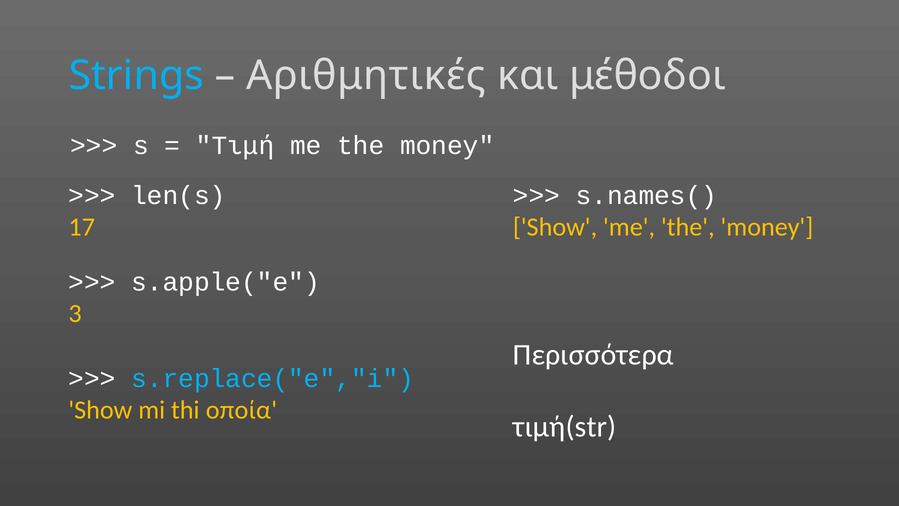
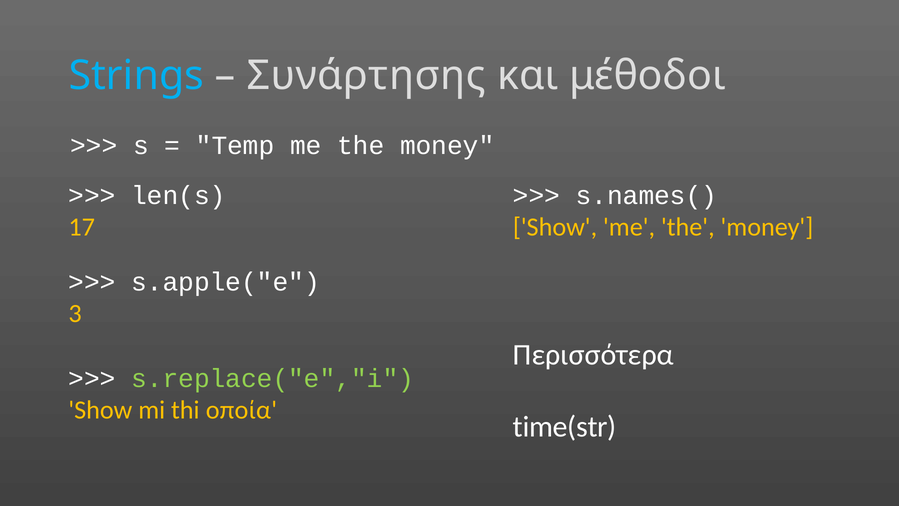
Αριθμητικές: Αριθμητικές -> Συνάρτησης (366, 76)
Τιμή: Τιμή -> Temp (235, 146)
s.replace("e","i colour: light blue -> light green (273, 378)
τιμή(str: τιμή(str -> time(str (565, 427)
